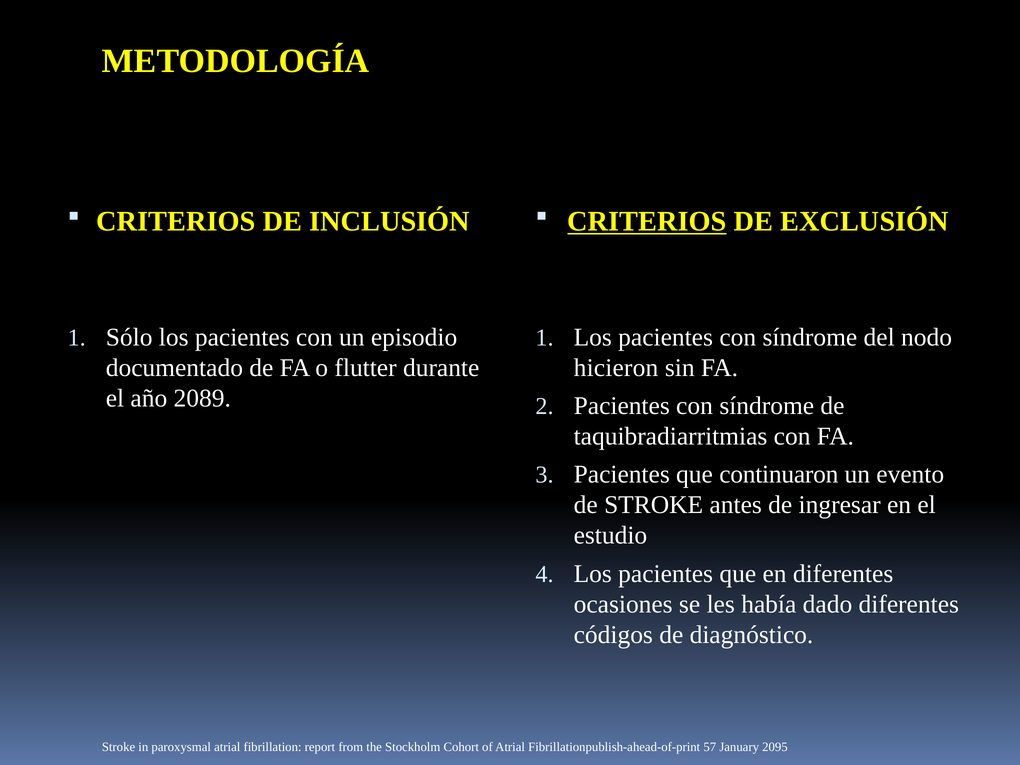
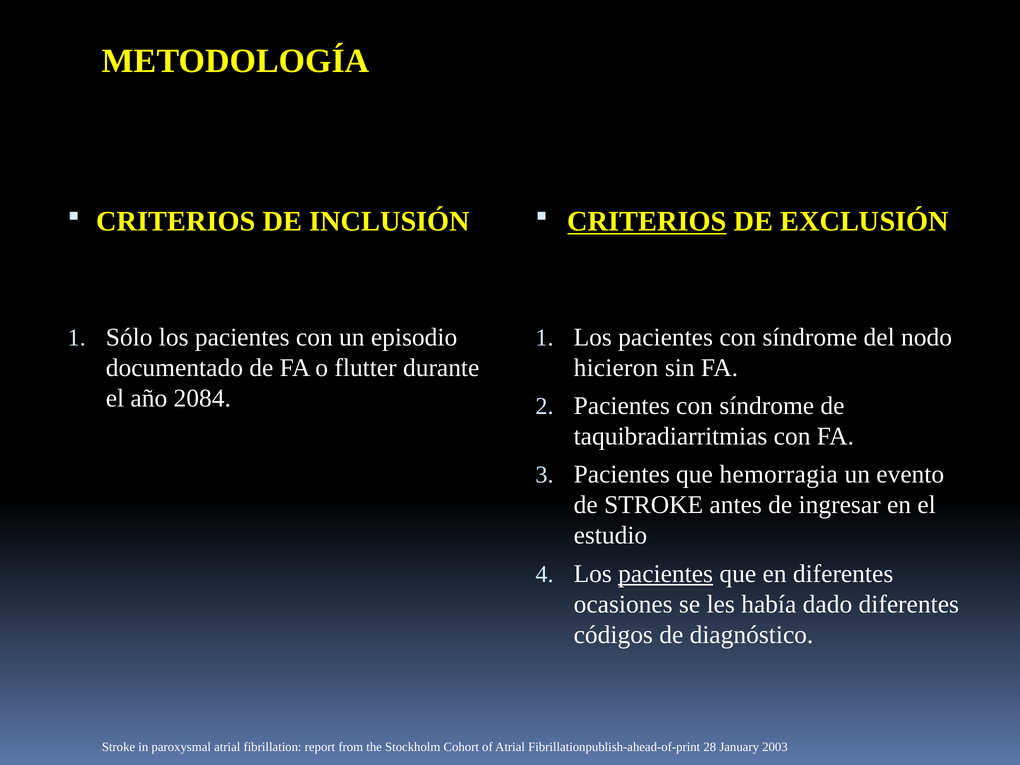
2089: 2089 -> 2084 (202, 398)
continuaron: continuaron -> hemorragia (779, 474)
pacientes underline: none -> present (666, 574)
57: 57 -> 28 (710, 747)
2095: 2095 -> 2003 (775, 747)
